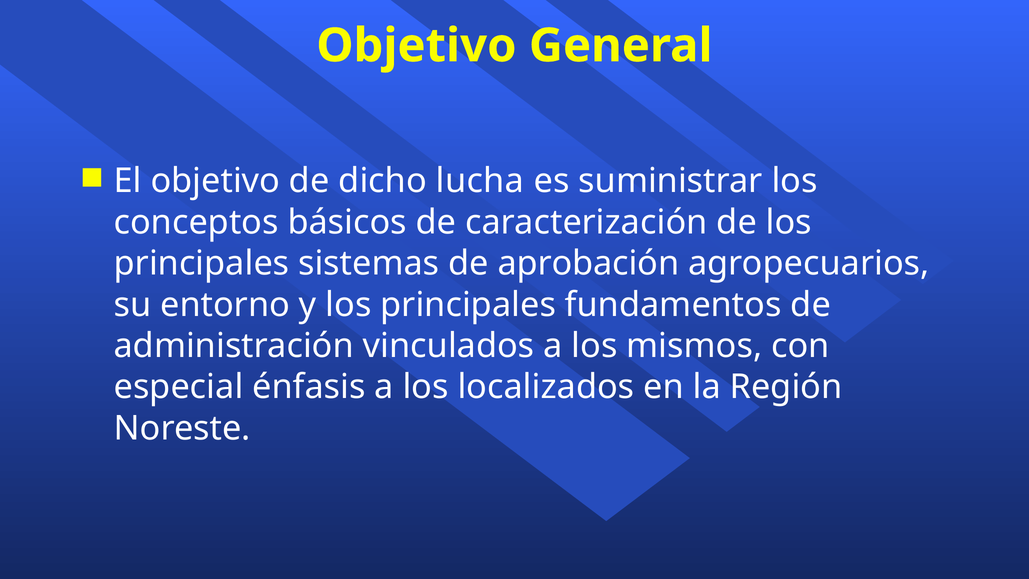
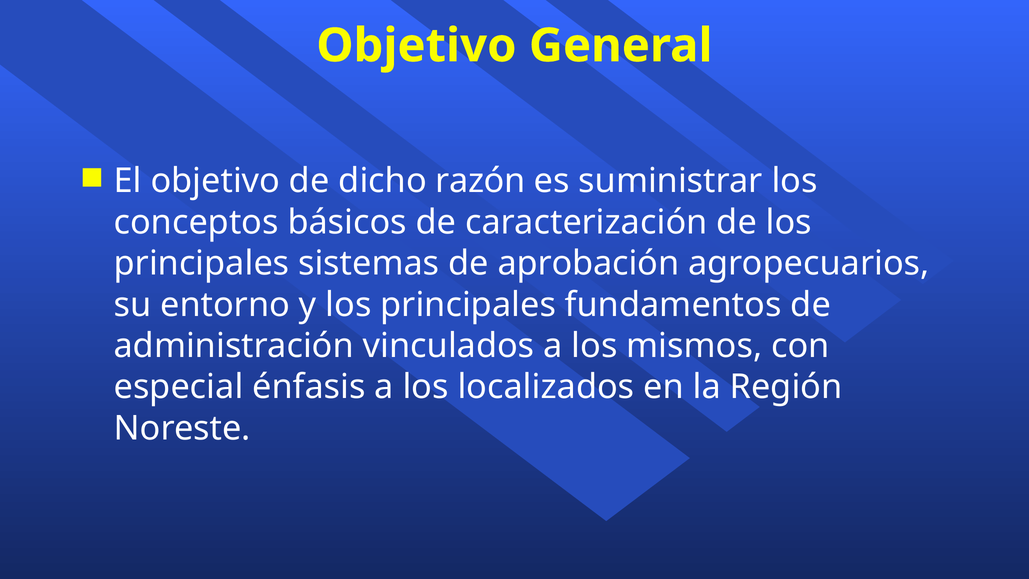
lucha: lucha -> razón (480, 181)
